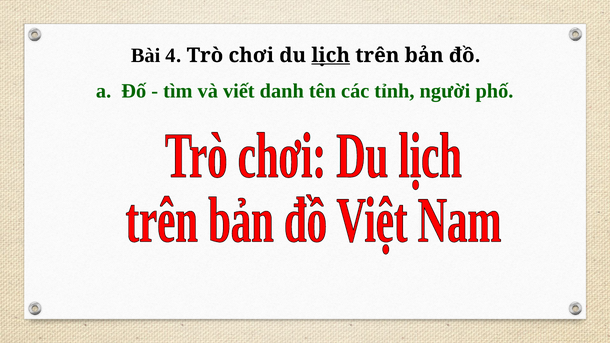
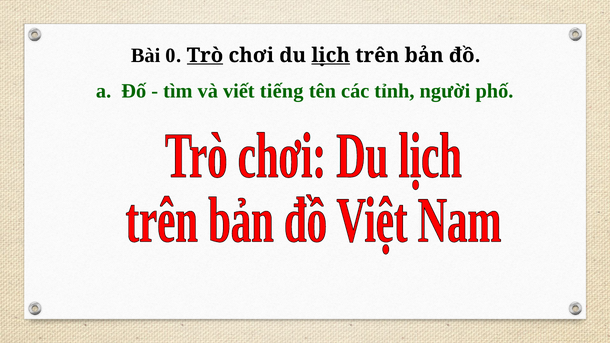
4: 4 -> 0 (170, 55)
Trò underline: none -> present (205, 55)
danh: danh -> tiếng (282, 91)
